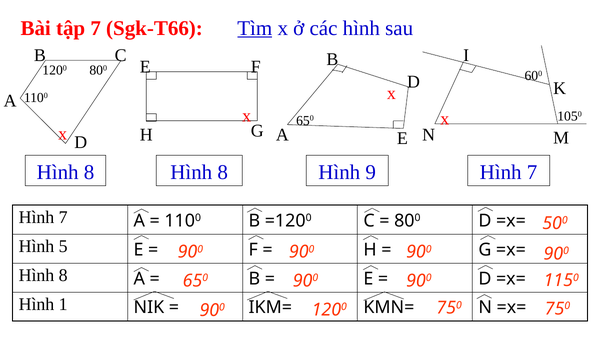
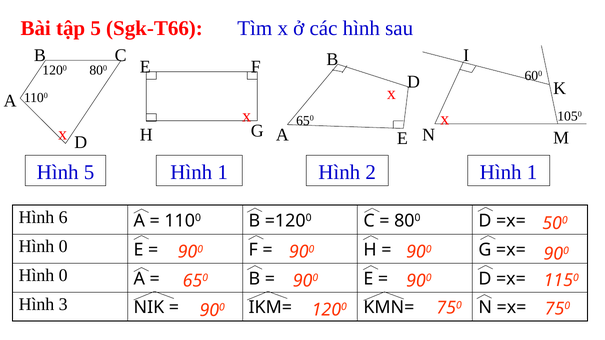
tập 7: 7 -> 5 (96, 29)
Tìm underline: present -> none (255, 28)
8: 8 -> 5 (89, 172)
8: 8 -> 1 (223, 172)
9: 9 -> 2 (371, 172)
7: 7 -> 1 (532, 172)
7: 7 -> 6 (63, 218)
5: 5 -> 0 (63, 247)
8: 8 -> 0 (63, 276)
1: 1 -> 3 (63, 305)
